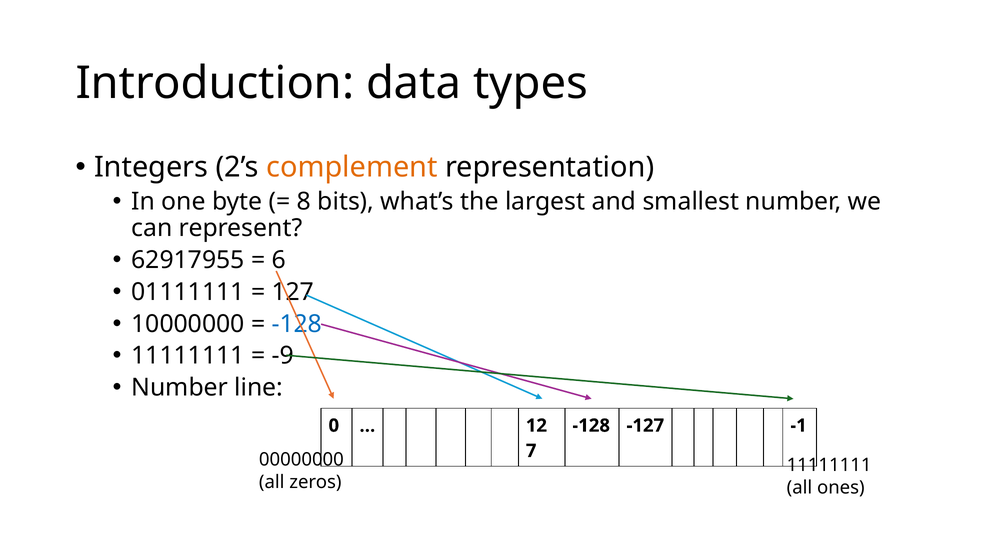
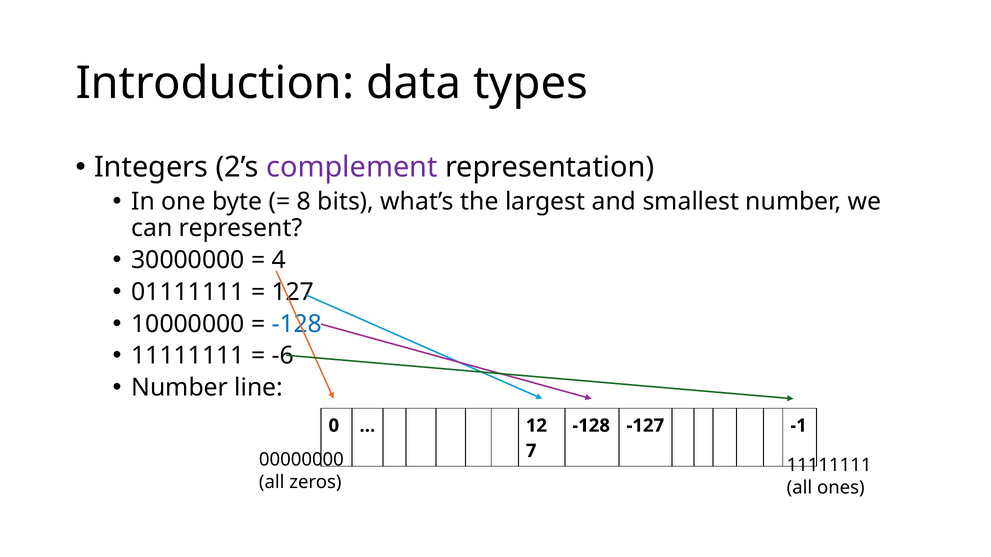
complement colour: orange -> purple (352, 167)
62917955: 62917955 -> 30000000 (188, 260)
6: 6 -> 4 (279, 260)
-9: -9 -> -6 (283, 356)
